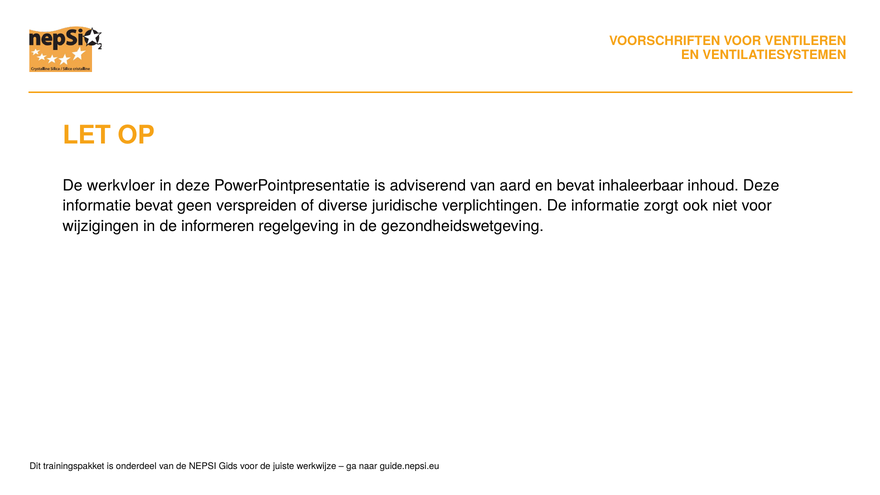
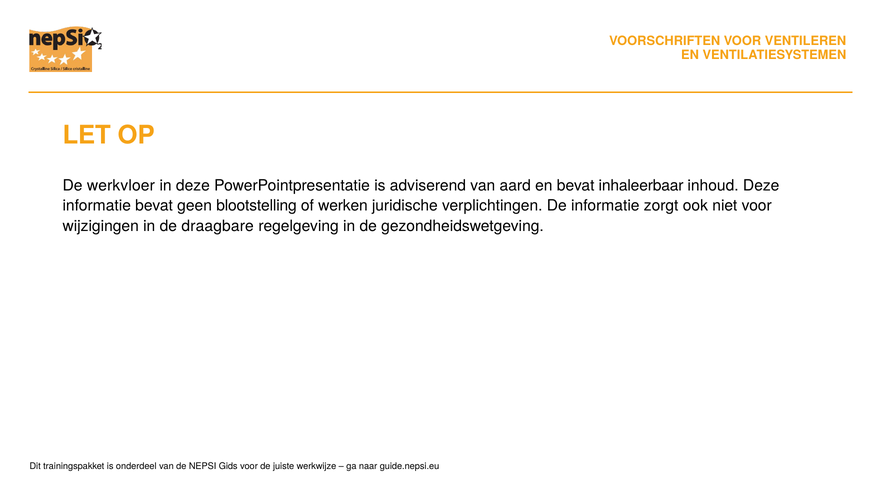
verspreiden: verspreiden -> blootstelling (257, 206)
diverse: diverse -> werken (343, 206)
informeren: informeren -> draagbare (218, 226)
